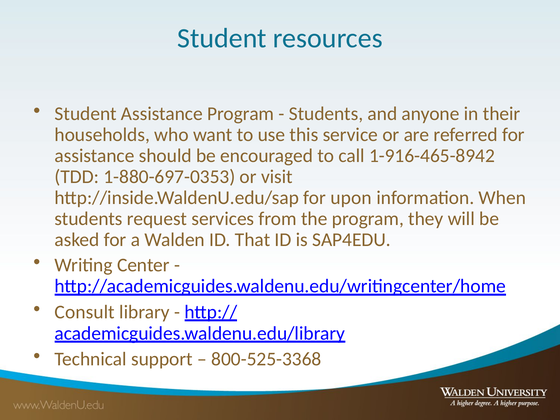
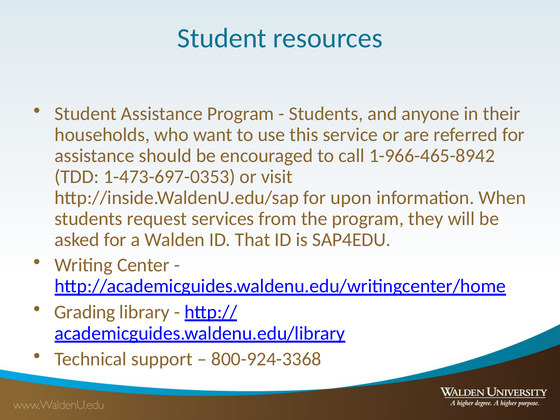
1-916-465-8942: 1-916-465-8942 -> 1-966-465-8942 (432, 156)
1-880-697-0353: 1-880-697-0353 -> 1-473-697-0353 (169, 177)
Consult: Consult -> Grading (85, 312)
800-525-3368: 800-525-3368 -> 800-924-3368 (266, 359)
